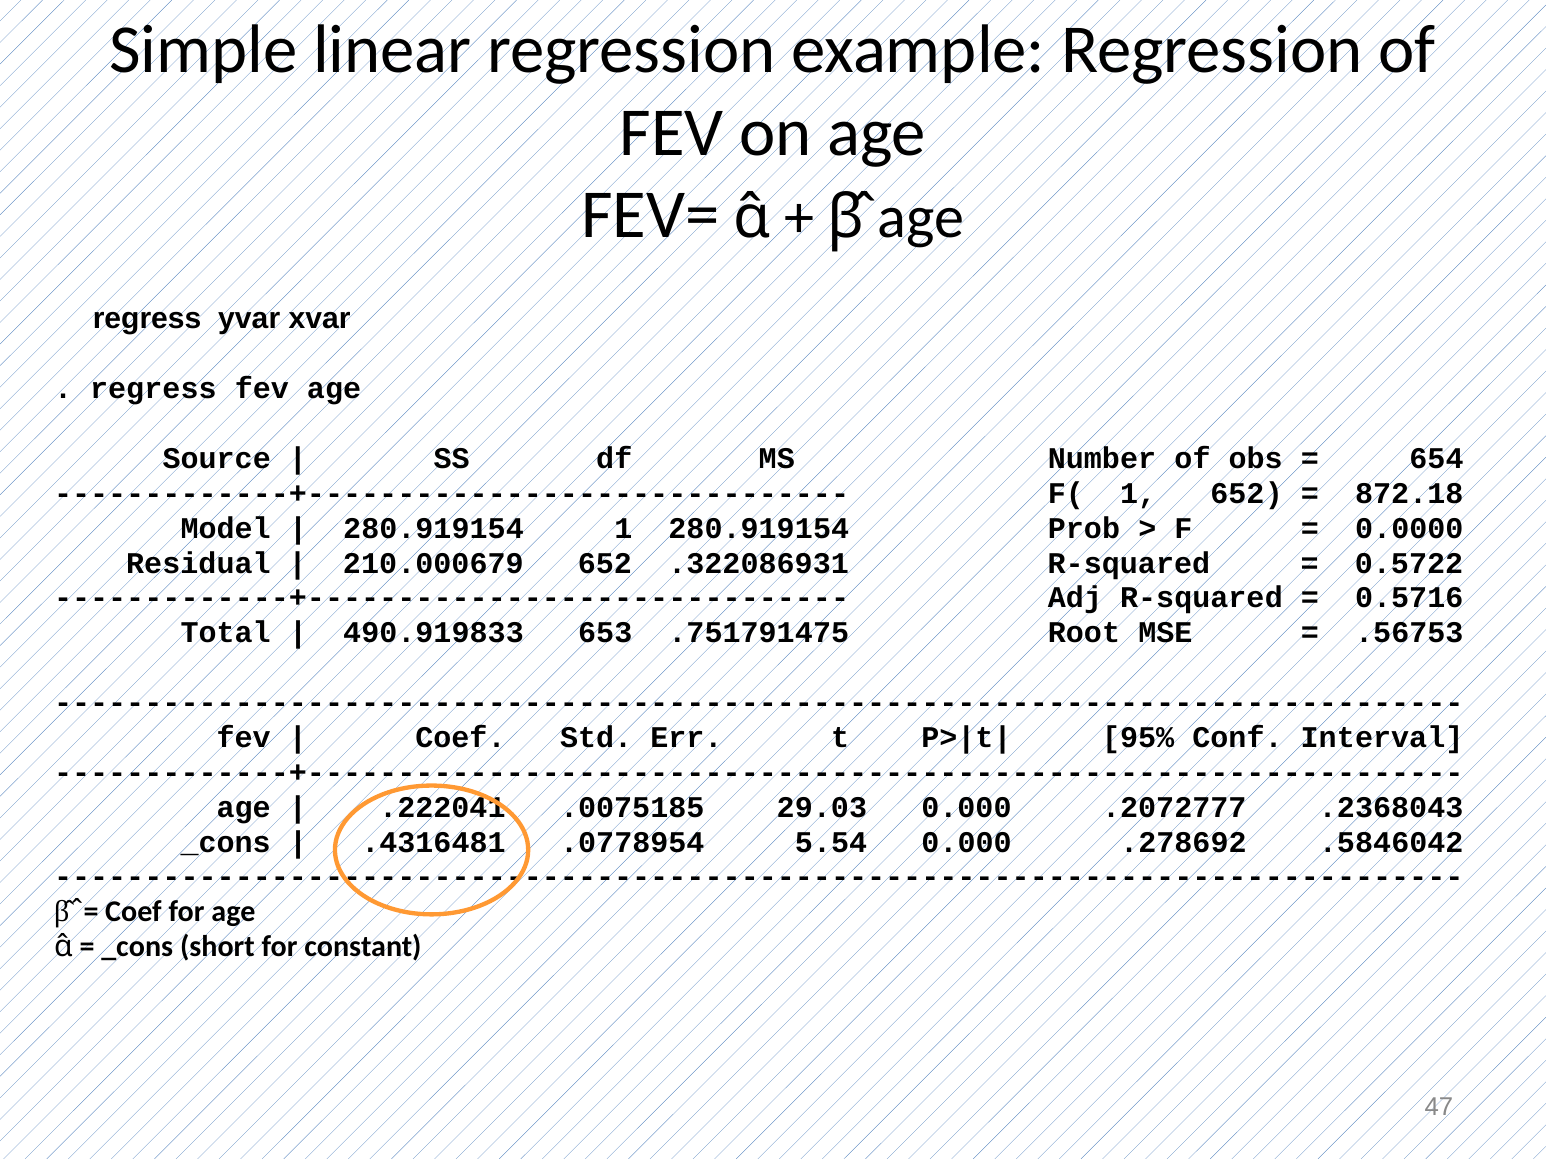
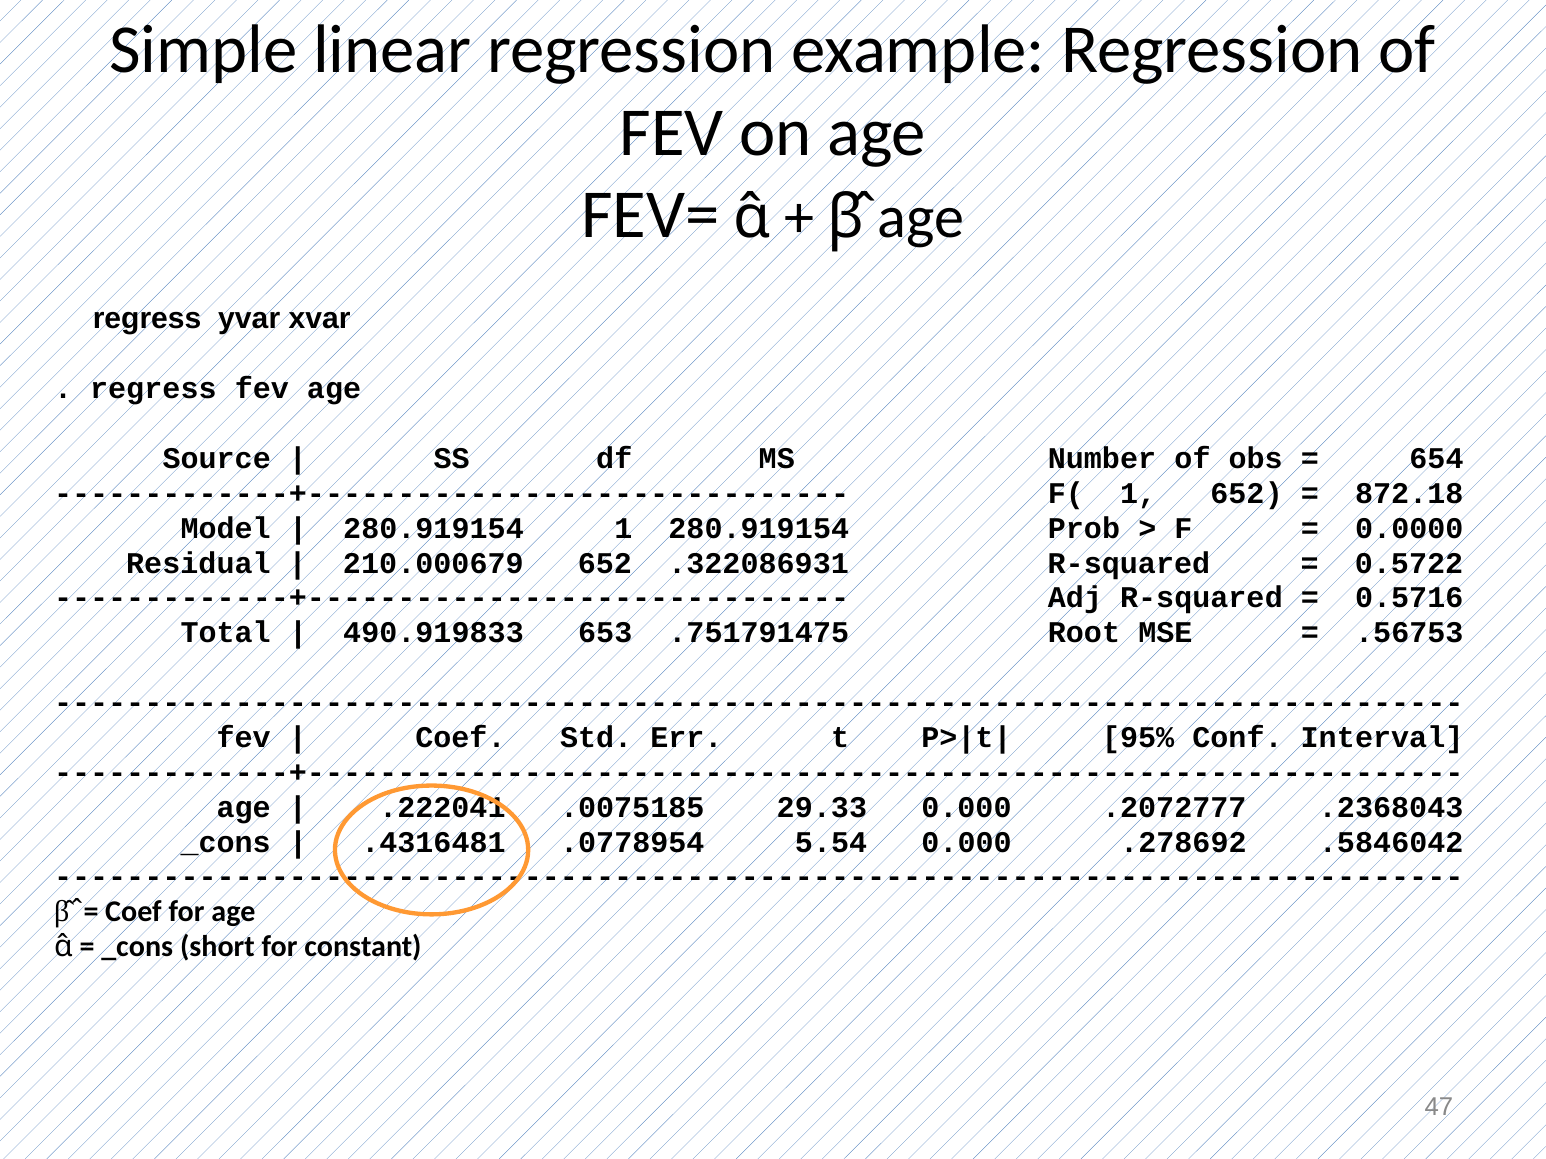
29.03: 29.03 -> 29.33 (822, 808)
